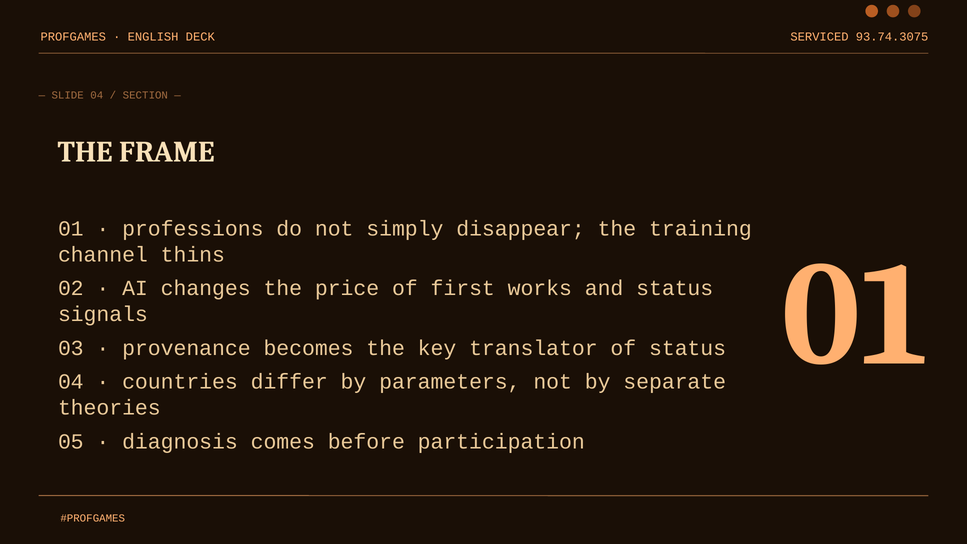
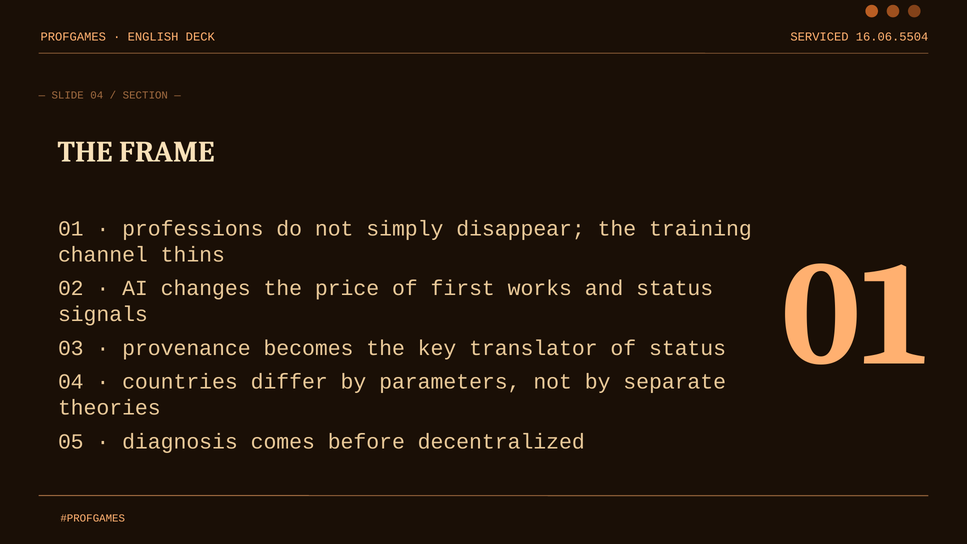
93.74.3075: 93.74.3075 -> 16.06.5504 (892, 37)
participation: participation -> decentralized (501, 441)
